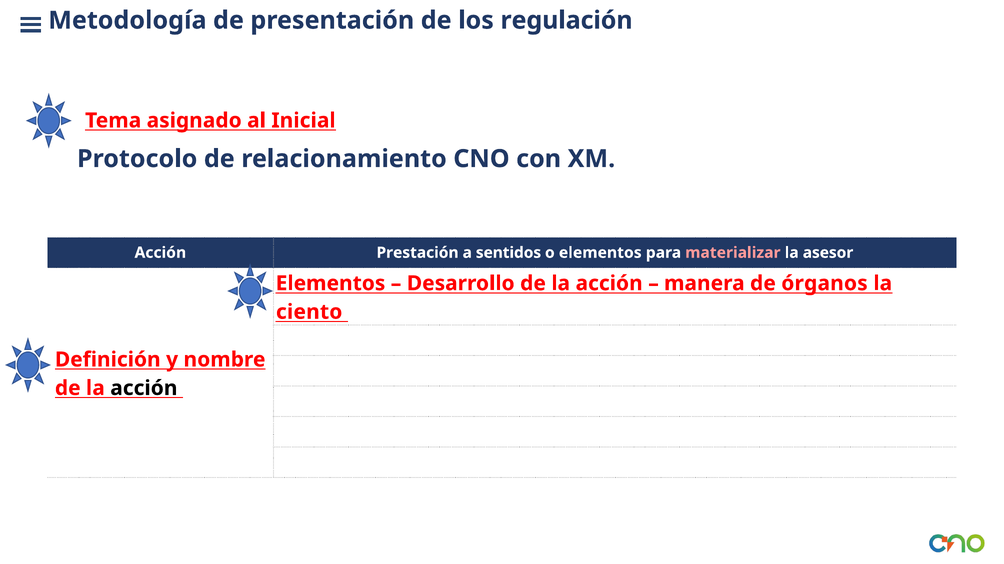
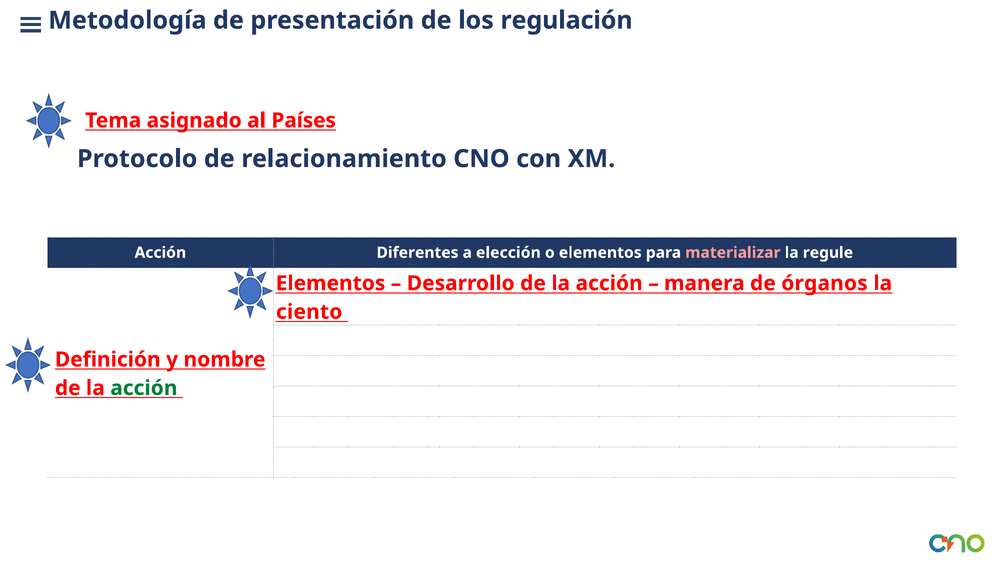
Inicial: Inicial -> Países (304, 121)
Prestación: Prestación -> Diferentes (417, 253)
sentidos: sentidos -> elección (508, 253)
asesor: asesor -> regule (828, 253)
acción colour: black -> green (144, 389)
